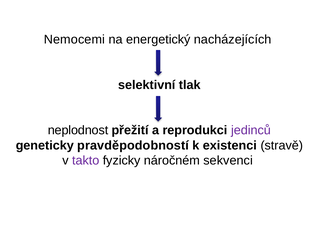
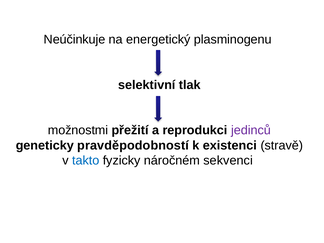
Nemocemi: Nemocemi -> Neúčinkuje (75, 39)
nacházejících: nacházejících -> plasminogenu (233, 39)
neplodnost: neplodnost -> možnostmi (78, 130)
takto colour: purple -> blue (86, 161)
